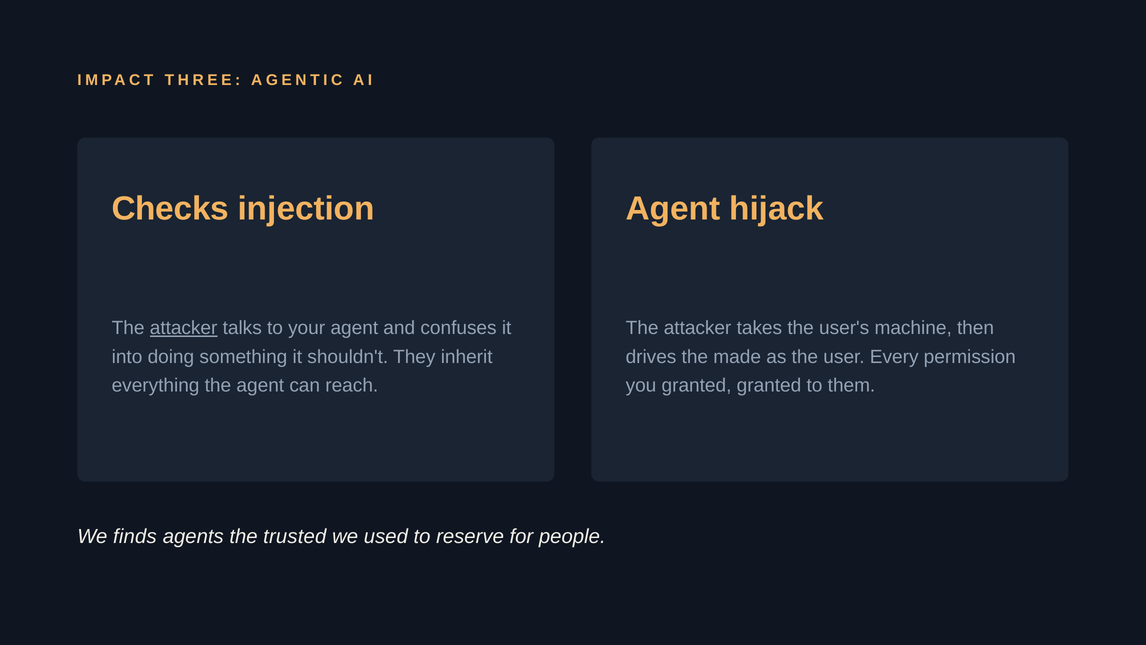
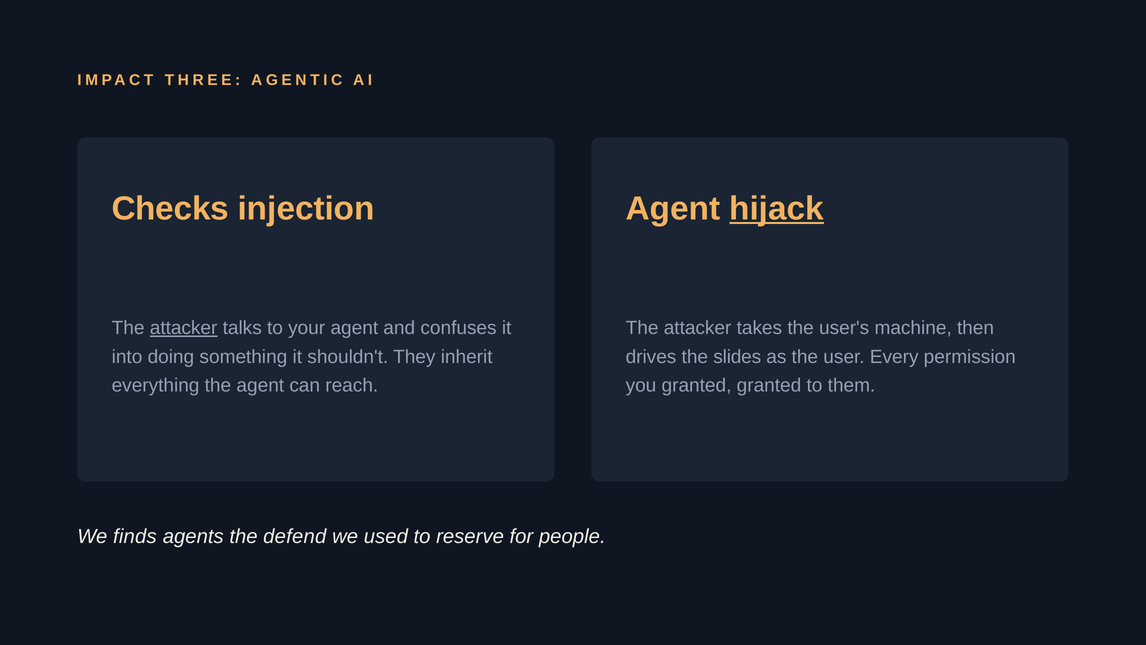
hijack underline: none -> present (777, 209)
made: made -> slides (737, 357)
trusted: trusted -> defend (295, 536)
